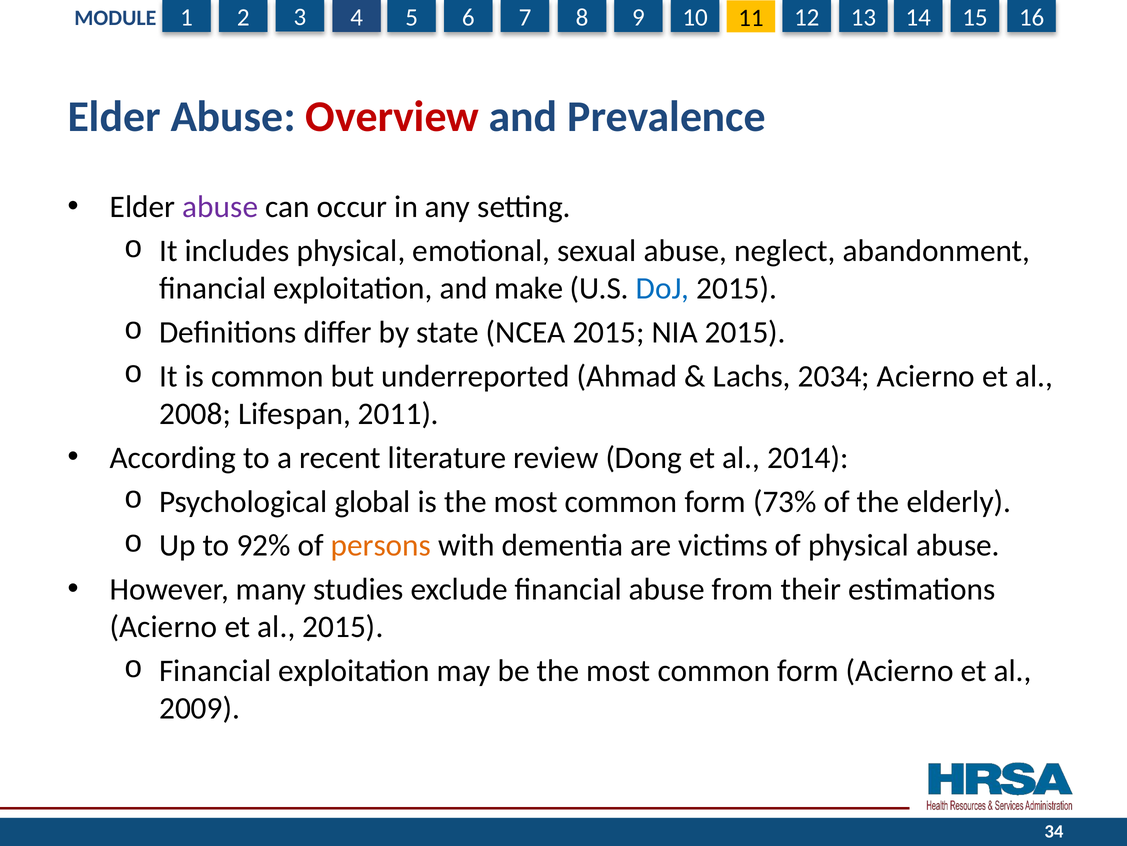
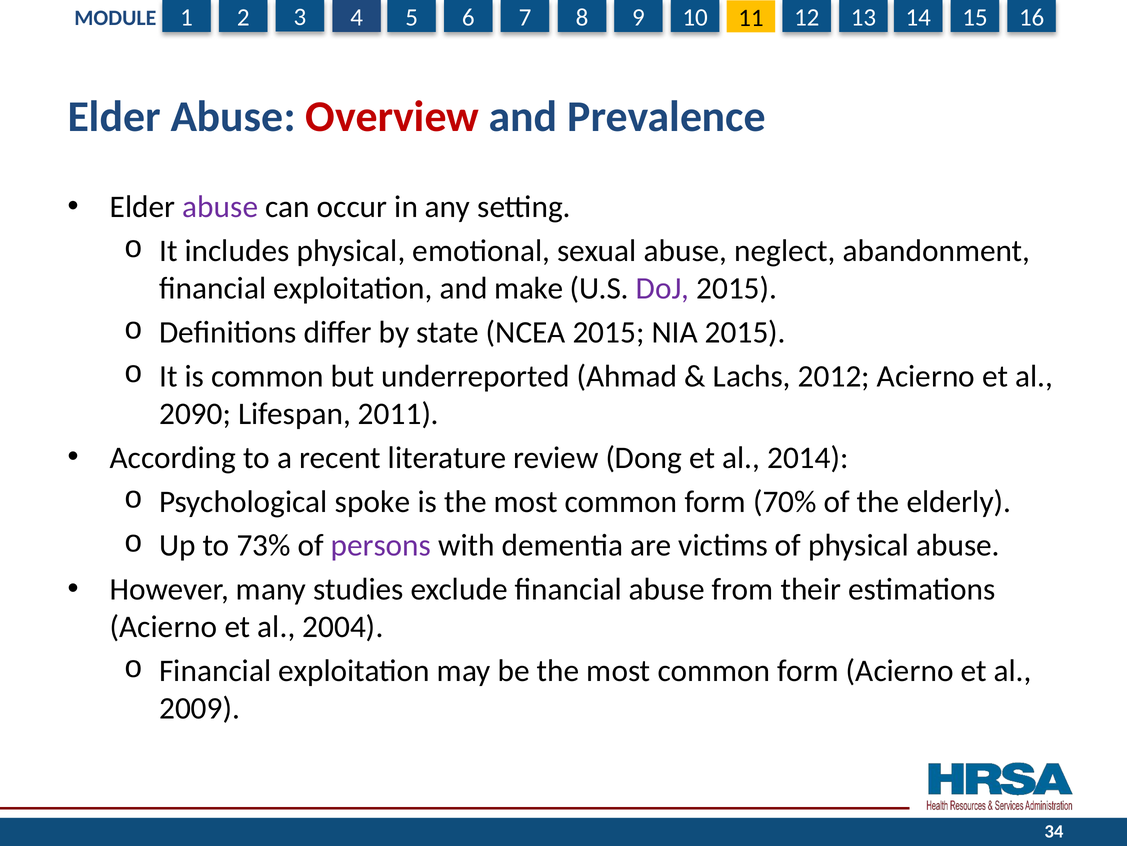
DoJ colour: blue -> purple (663, 288)
2034: 2034 -> 2012 (834, 376)
2008: 2008 -> 2090 (195, 414)
global: global -> spoke (372, 501)
73%: 73% -> 70% (785, 501)
92%: 92% -> 73% (264, 545)
persons colour: orange -> purple (381, 545)
al 2015: 2015 -> 2004 (343, 627)
